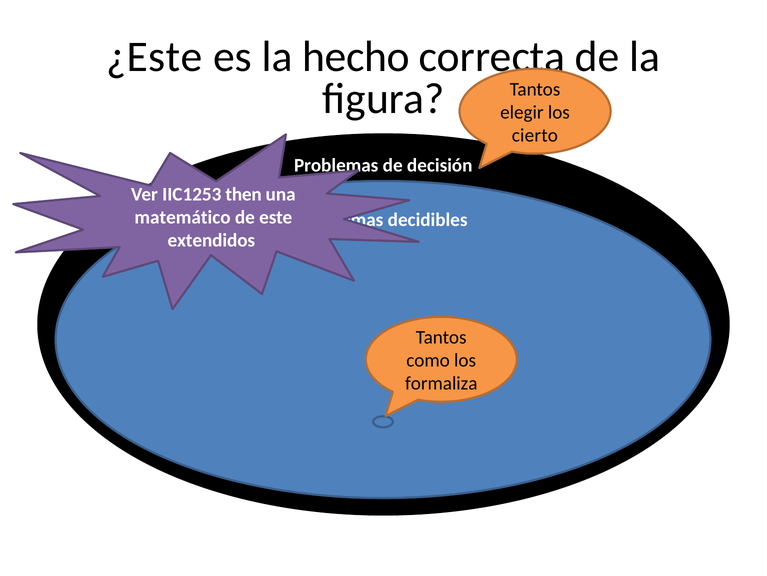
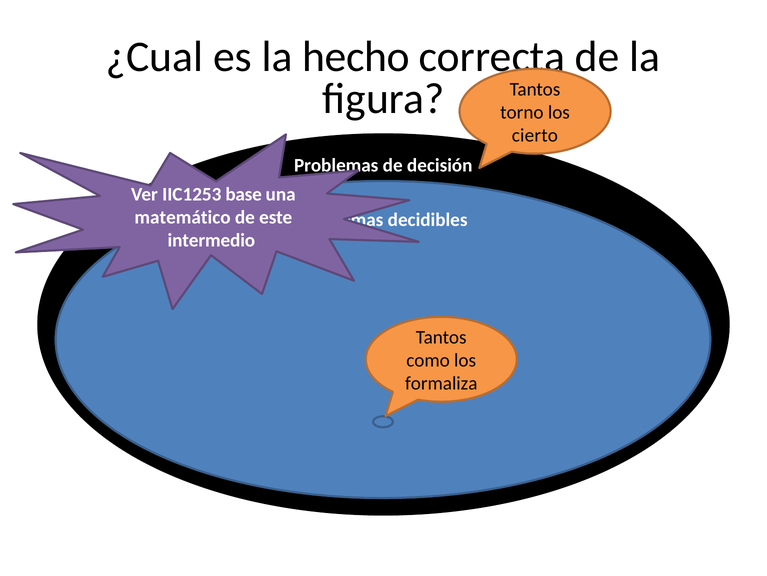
¿Este: ¿Este -> ¿Cual (155, 57)
elegir: elegir -> torno (522, 112)
then: then -> base (244, 194)
extendidos: extendidos -> intermedio (211, 240)
